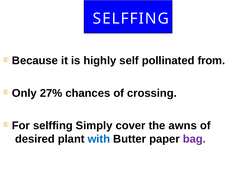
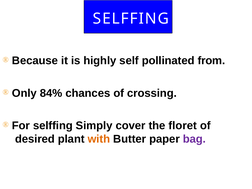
27%: 27% -> 84% (51, 93)
awns: awns -> floret (183, 126)
with colour: blue -> orange (99, 139)
